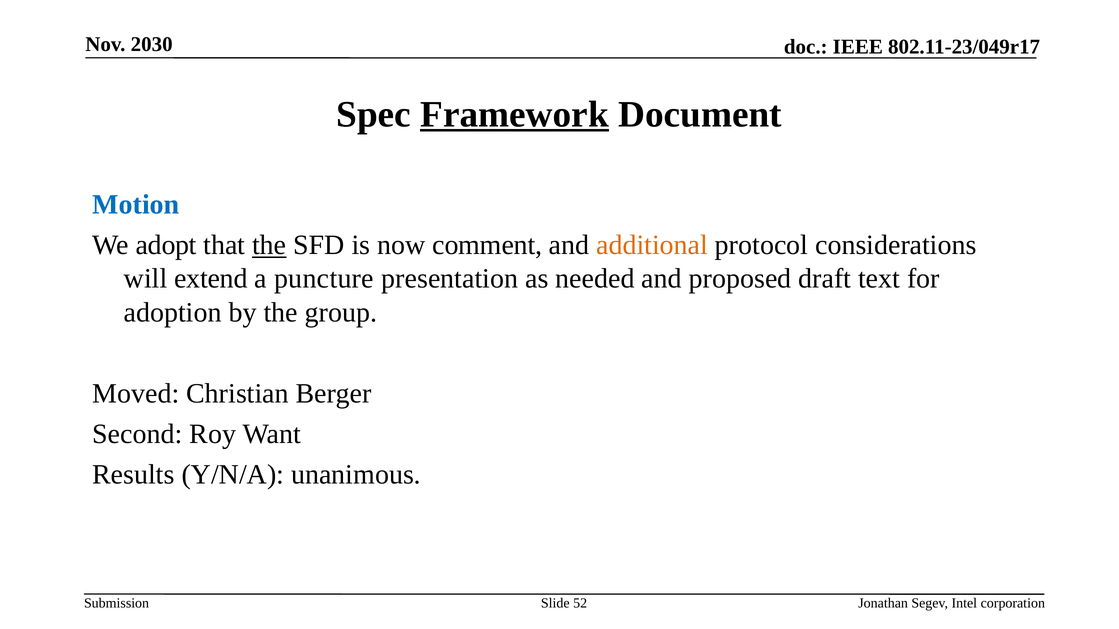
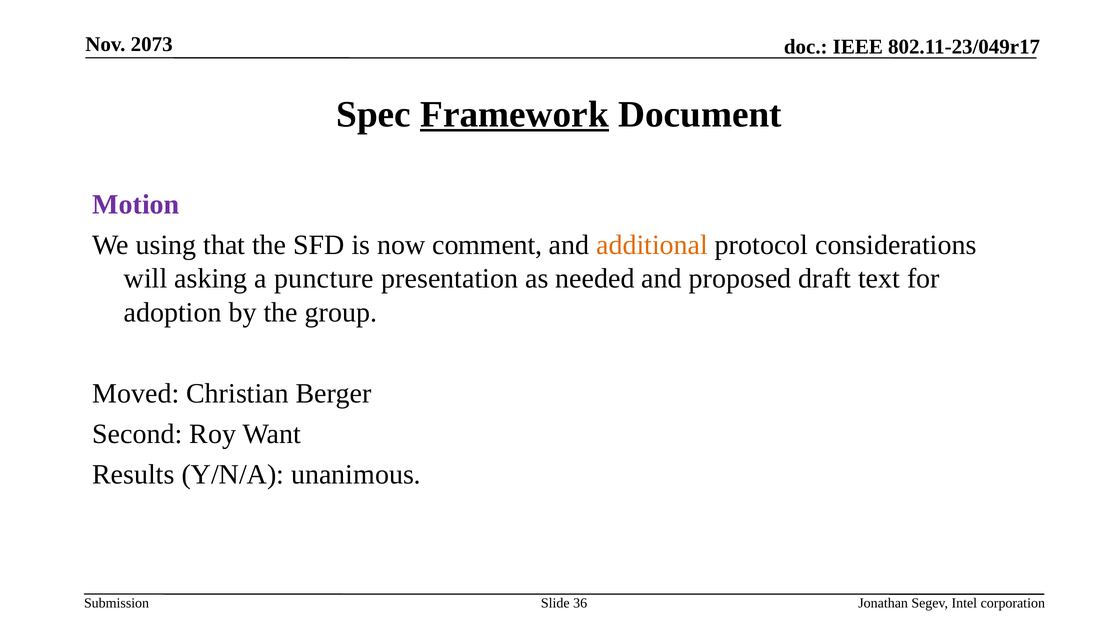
2030: 2030 -> 2073 (152, 44)
Motion colour: blue -> purple (136, 205)
adopt: adopt -> using (166, 245)
the underline: present -> none (269, 245)
extend: extend -> asking (211, 279)
52: 52 -> 36 (580, 604)
